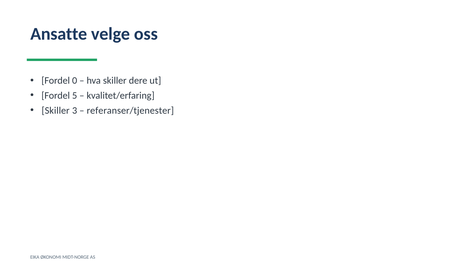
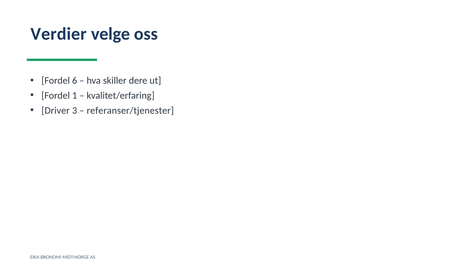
Ansatte: Ansatte -> Verdier (59, 34)
0: 0 -> 6 (75, 81)
5: 5 -> 1 (75, 96)
Skiller: Skiller -> Driver (56, 110)
